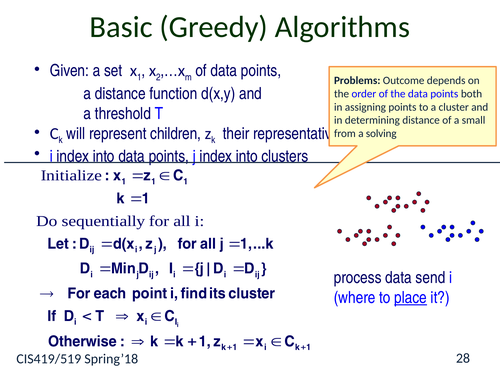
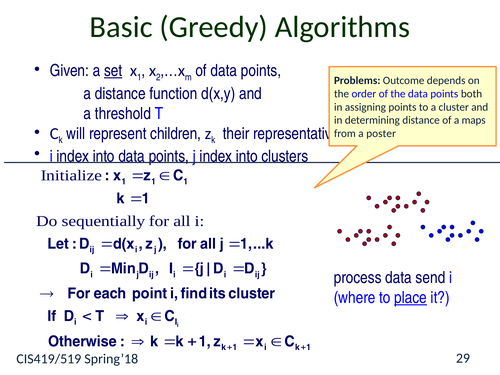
set underline: none -> present (113, 71)
small: small -> maps (474, 120)
solving: solving -> poster (381, 134)
28: 28 -> 29 (463, 358)
